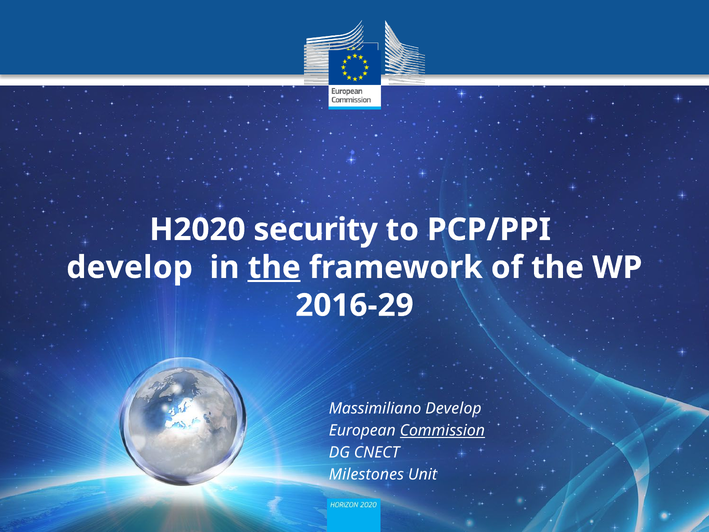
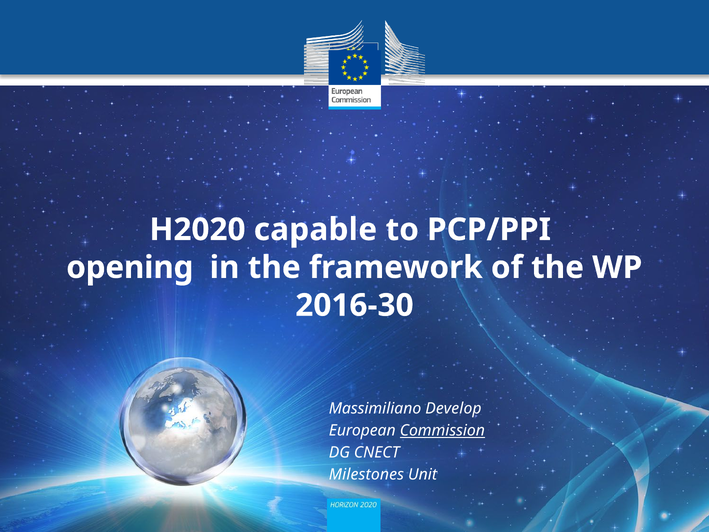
security: security -> capable (315, 230)
develop: develop -> opening (130, 267)
the underline: present -> none (274, 267)
2016-29: 2016-29 -> 2016-30 (354, 305)
